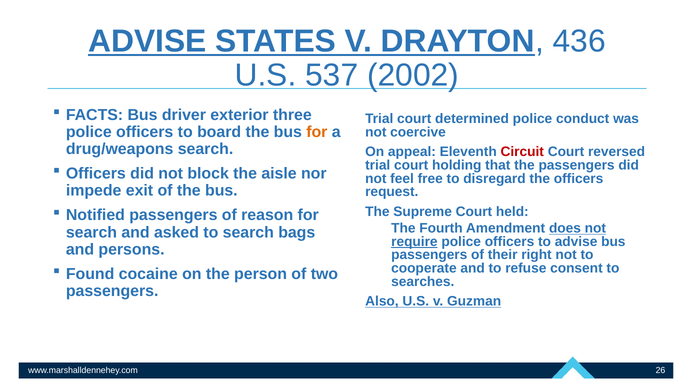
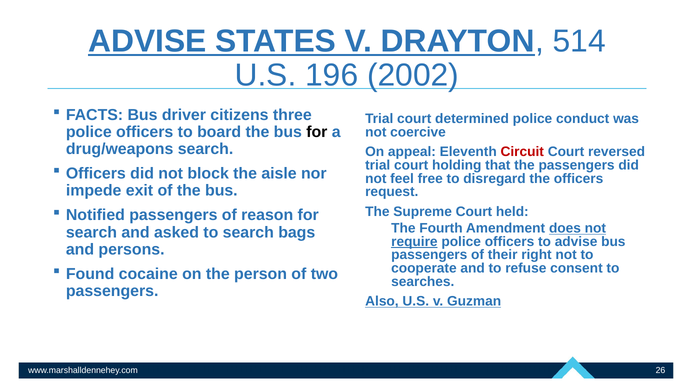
436: 436 -> 514 (579, 41)
537: 537 -> 196 (332, 75)
exterior: exterior -> citizens (239, 115)
for colour: orange -> black (317, 132)
